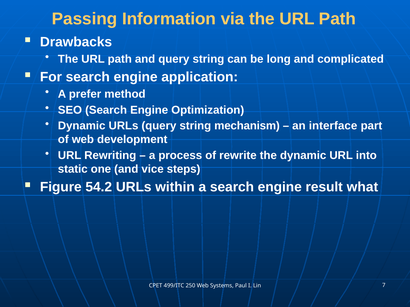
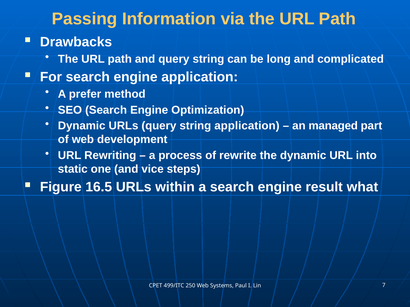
string mechanism: mechanism -> application (247, 126)
interface: interface -> managed (333, 126)
54.2: 54.2 -> 16.5 (99, 187)
